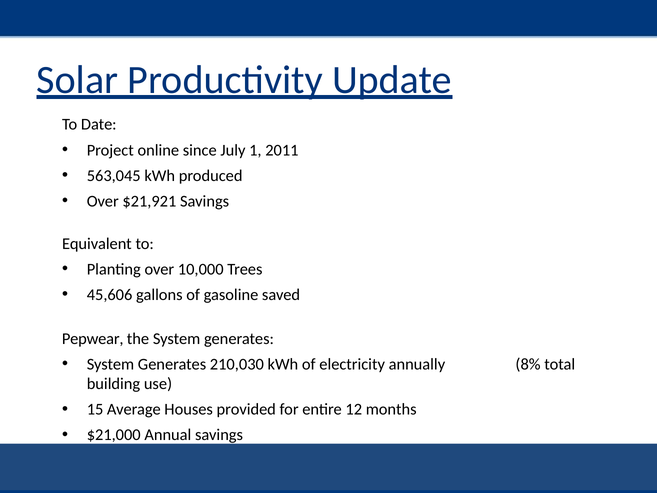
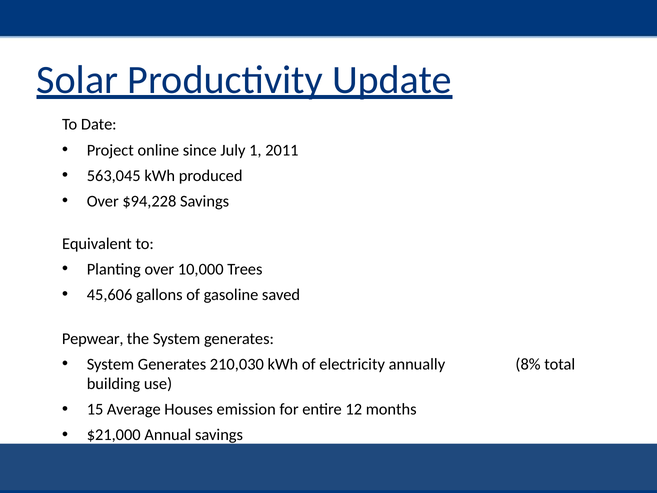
$21,921: $21,921 -> $94,228 (149, 201)
provided: provided -> emission (246, 409)
